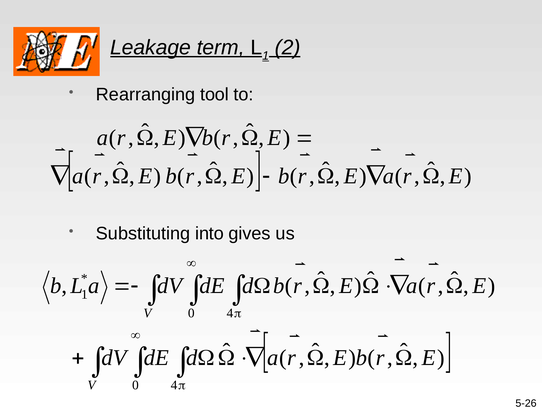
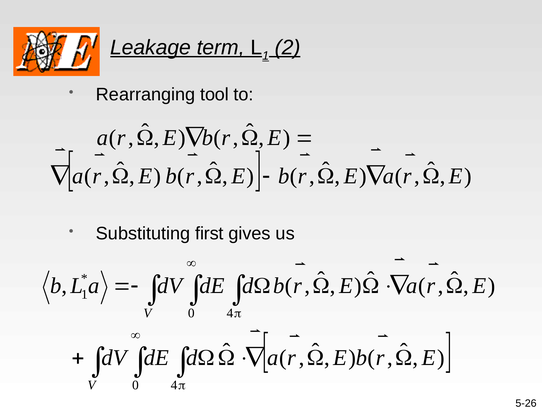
into: into -> first (209, 233)
